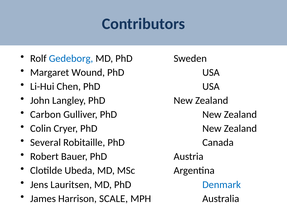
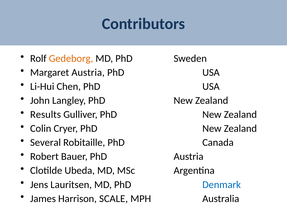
Gedeborg colour: blue -> orange (71, 59)
Margaret Wound: Wound -> Austria (88, 73)
Carbon: Carbon -> Results (46, 115)
